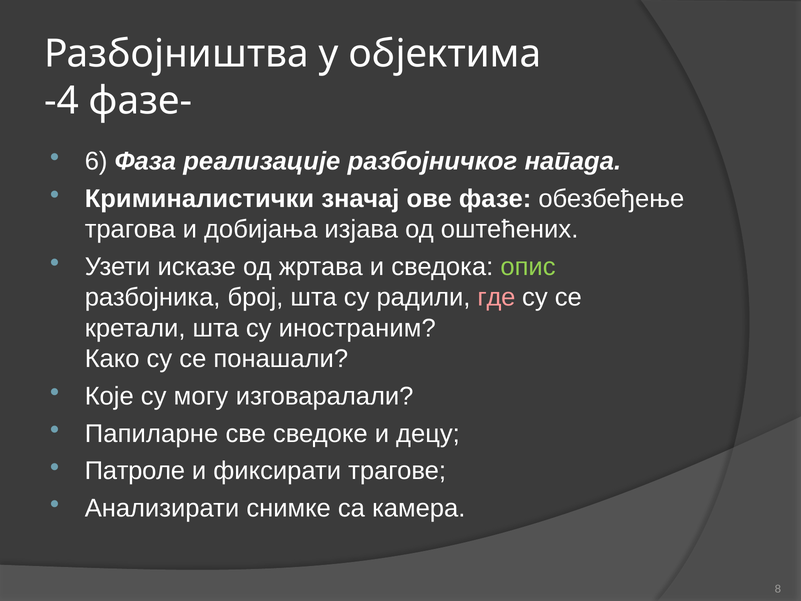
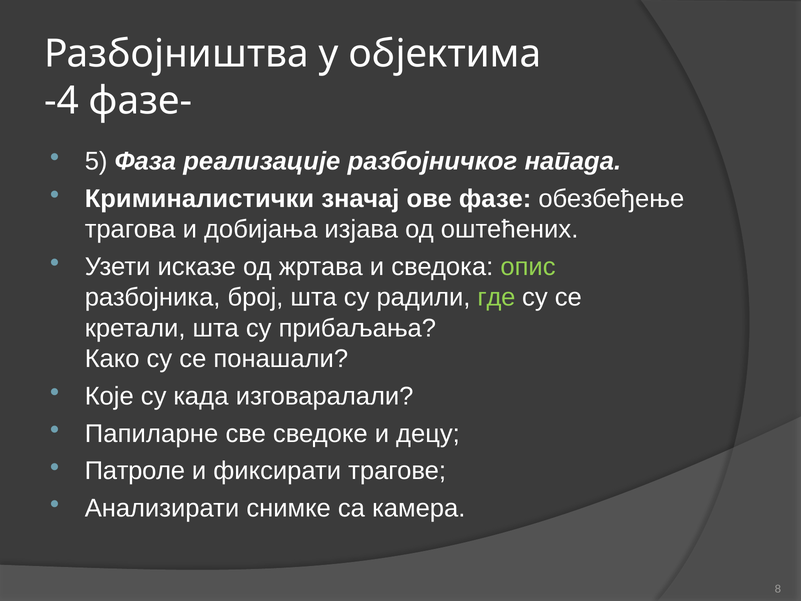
6: 6 -> 5 (96, 161)
где colour: pink -> light green (496, 297)
иностраним: иностраним -> прибаљања (357, 328)
могу: могу -> када (201, 396)
